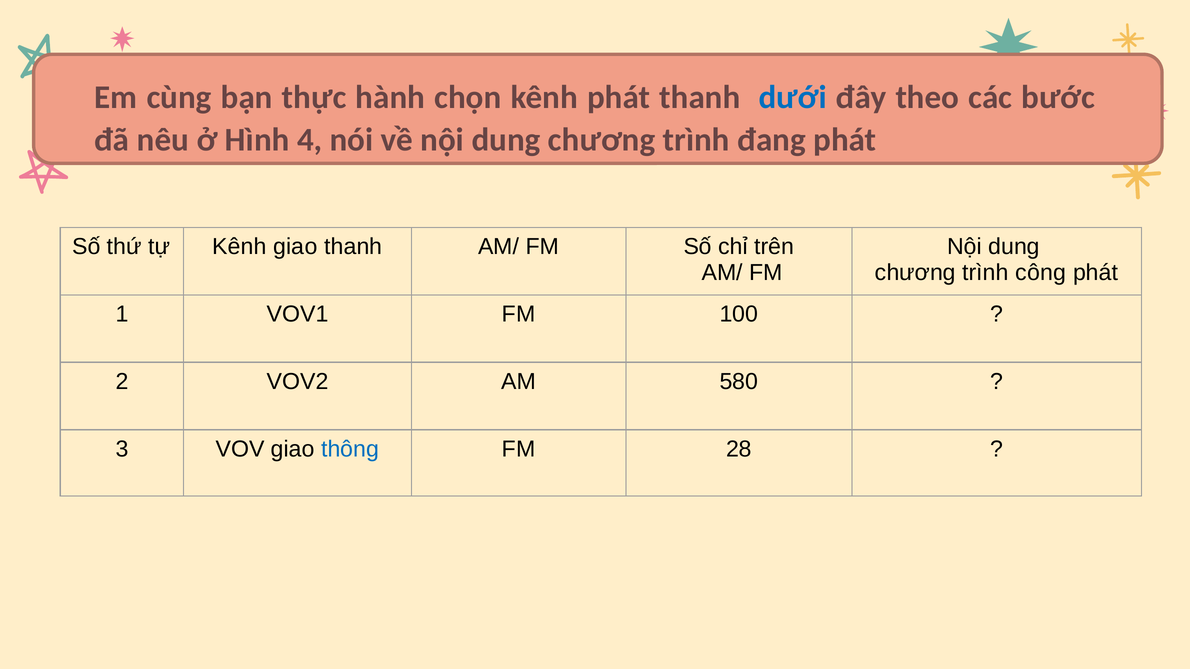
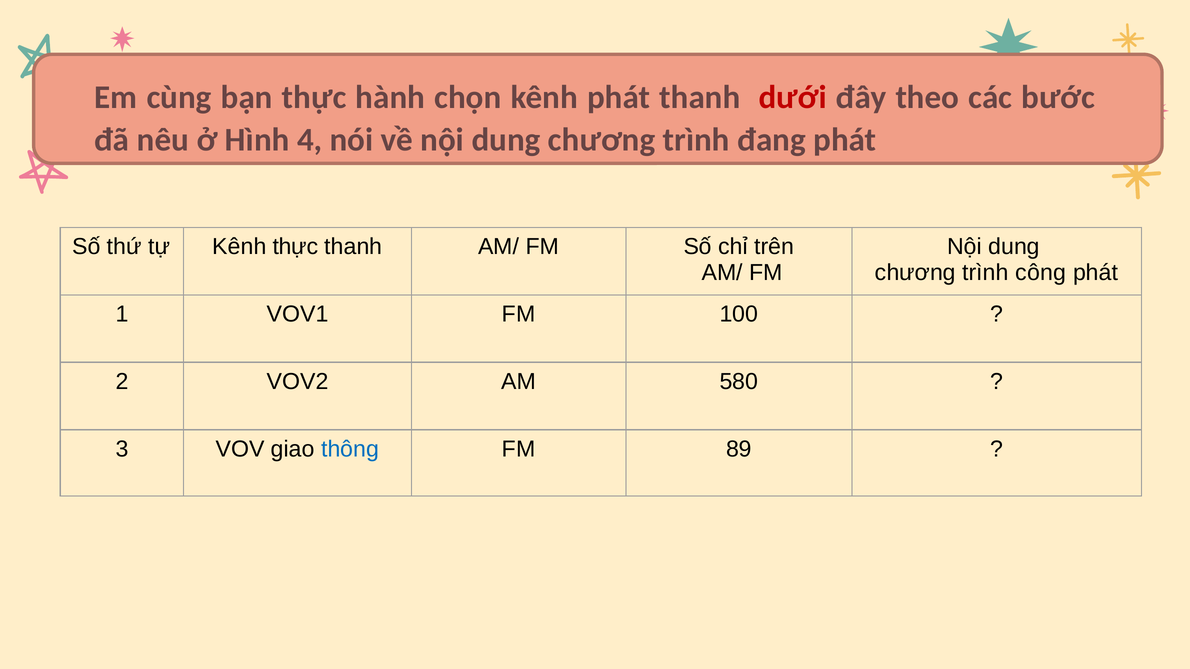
dưới colour: blue -> red (793, 98)
Kênh giao: giao -> thực (295, 247)
28: 28 -> 89 (739, 449)
